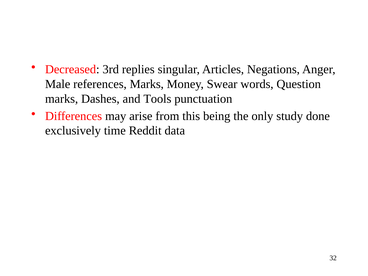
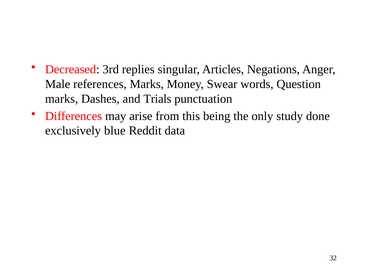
Tools: Tools -> Trials (157, 99)
time: time -> blue (115, 131)
